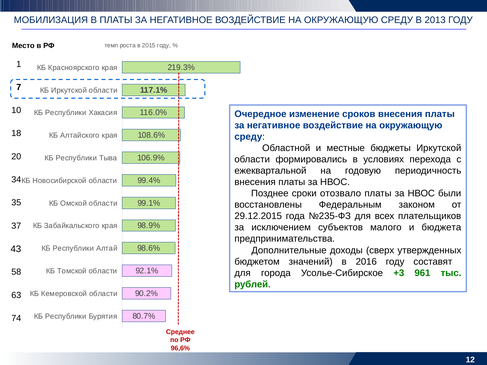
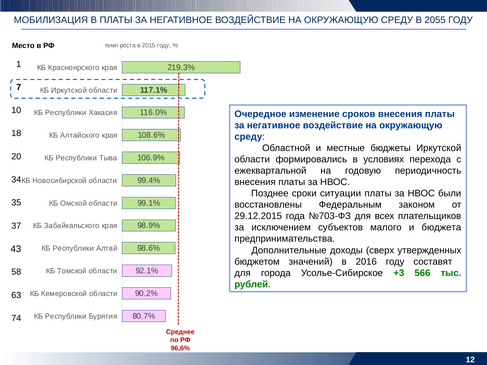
2013: 2013 -> 2055 (435, 20)
отозвало: отозвало -> ситуации (341, 194)
№235-ФЗ: №235-ФЗ -> №703-ФЗ (330, 216)
961: 961 -> 566 (422, 273)
